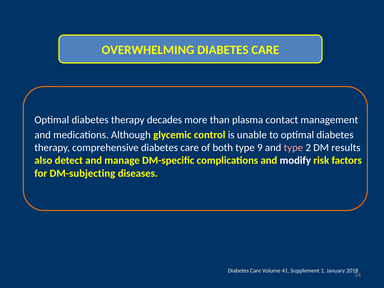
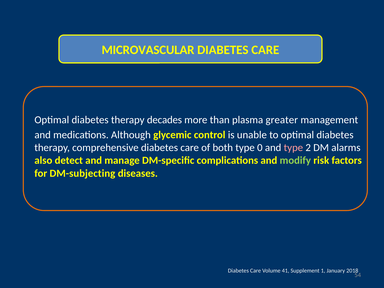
OVERWHELMING: OVERWHELMING -> MICROVASCULAR (148, 50)
contact: contact -> greater (282, 120)
9: 9 -> 0 (260, 148)
results: results -> alarms (346, 148)
modify colour: white -> light green (295, 160)
